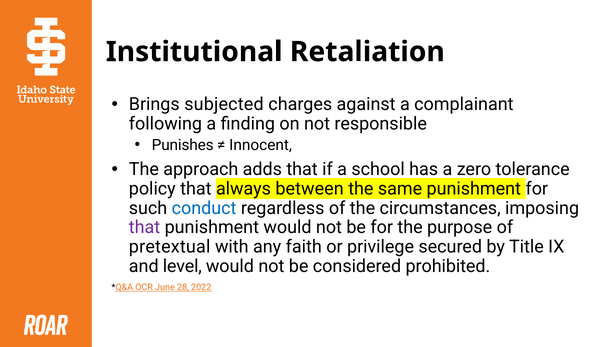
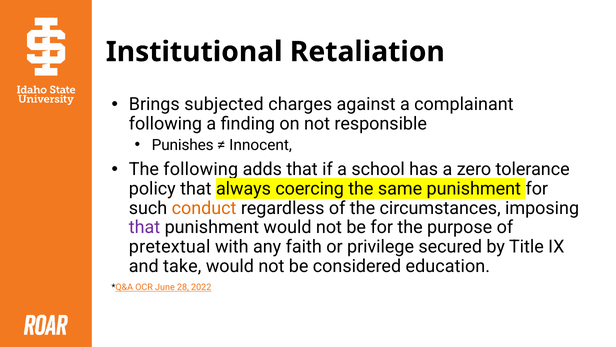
The approach: approach -> following (201, 169)
between: between -> coercing (310, 188)
conduct colour: blue -> orange (204, 208)
level: level -> take (182, 266)
prohibited: prohibited -> education (448, 266)
